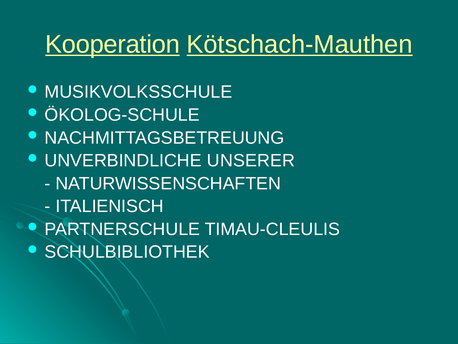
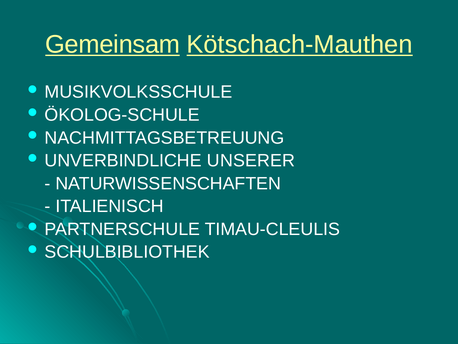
Kooperation: Kooperation -> Gemeinsam (113, 44)
